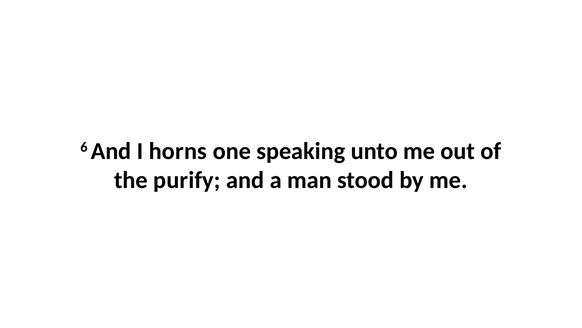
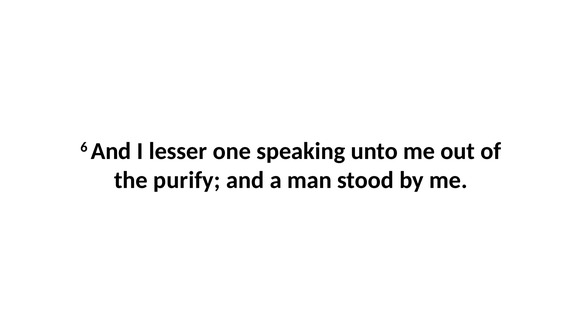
horns: horns -> lesser (178, 151)
